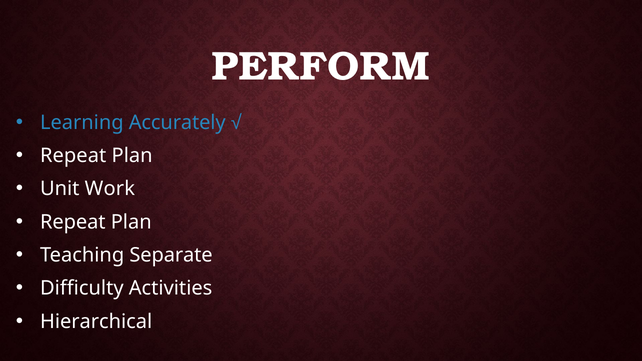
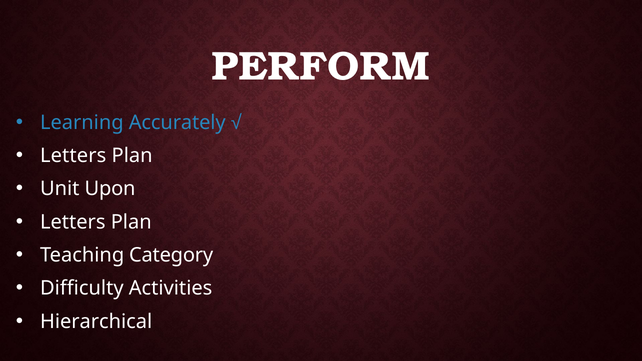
Repeat: Repeat -> Letters (73, 156)
Work: Work -> Upon (110, 189)
Repeat: Repeat -> Letters (73, 222)
Separate: Separate -> Category (171, 255)
